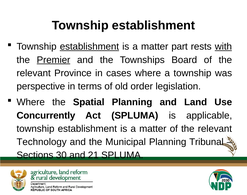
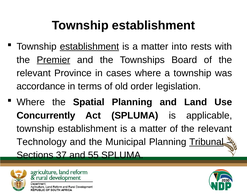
part: part -> into (179, 47)
with underline: present -> none (223, 47)
perspective: perspective -> accordance (41, 86)
Tribunal underline: none -> present (206, 142)
30: 30 -> 37 (61, 155)
21: 21 -> 55 (93, 155)
